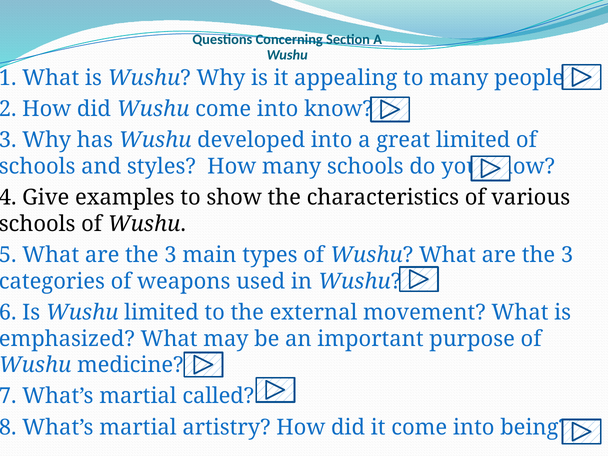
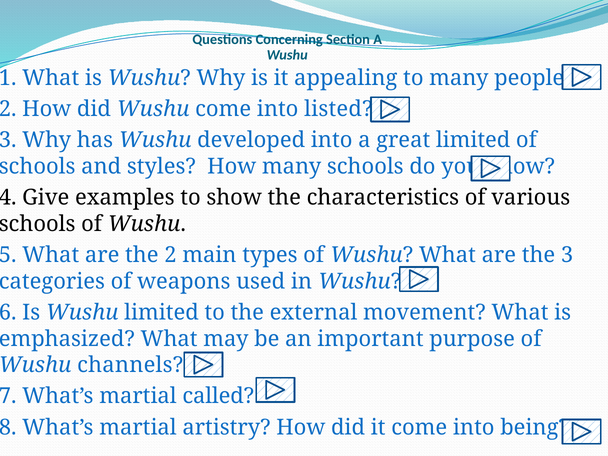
into know: know -> listed (338, 109)
3: 3 -> 2 (170, 255)
medicine: medicine -> channels (130, 365)
